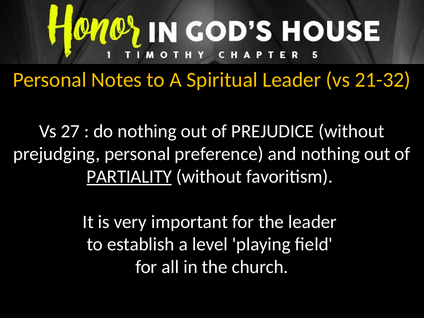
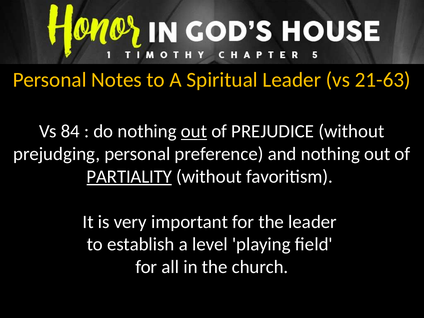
21-32: 21-32 -> 21-63 (383, 80)
27: 27 -> 84 (70, 131)
out underline: none -> present (194, 131)
